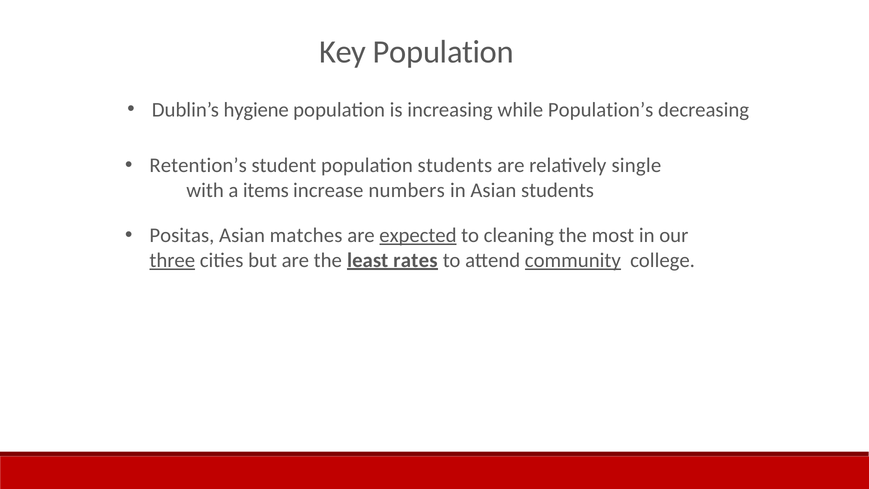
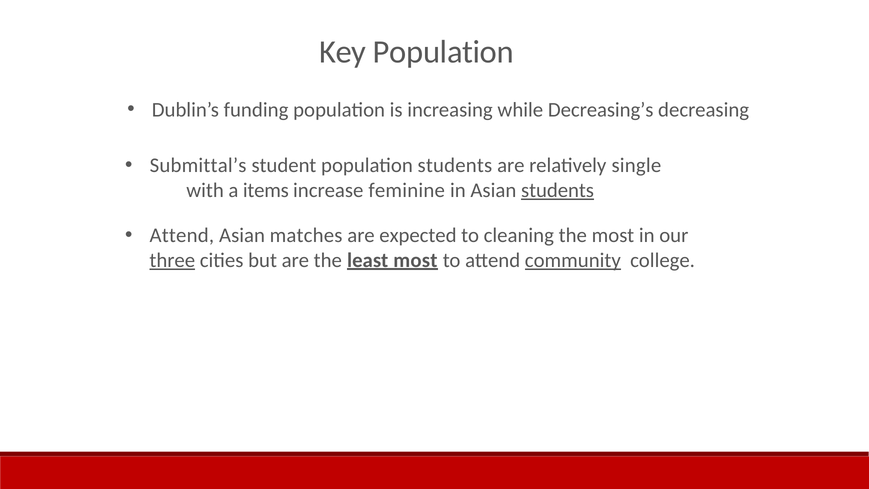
hygiene: hygiene -> funding (256, 110)
Population’s: Population’s -> Decreasing’s (601, 110)
Retention’s: Retention’s -> Submittal’s (198, 165)
numbers: numbers -> feminine (407, 190)
students underline: none -> present (558, 190)
Positas: Positas -> Attend (182, 235)
expected underline: present -> none (418, 235)
least rates: rates -> most (415, 260)
